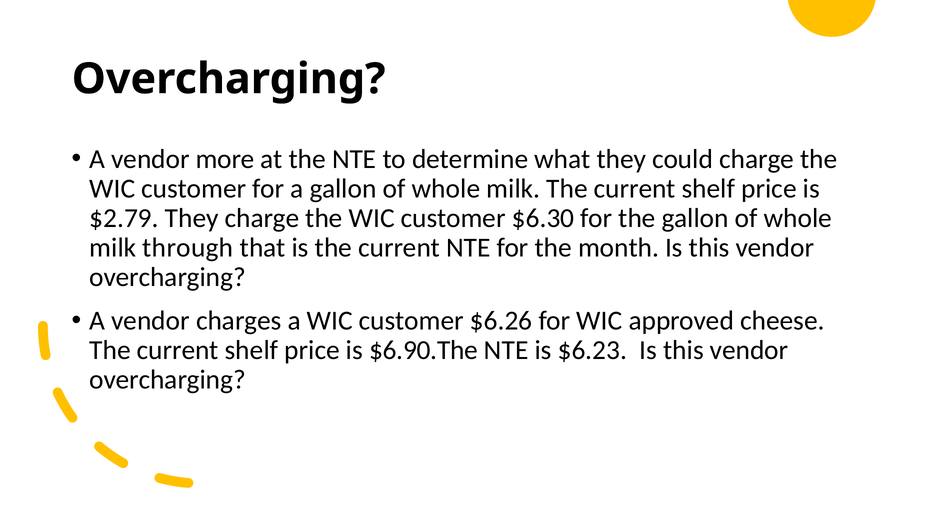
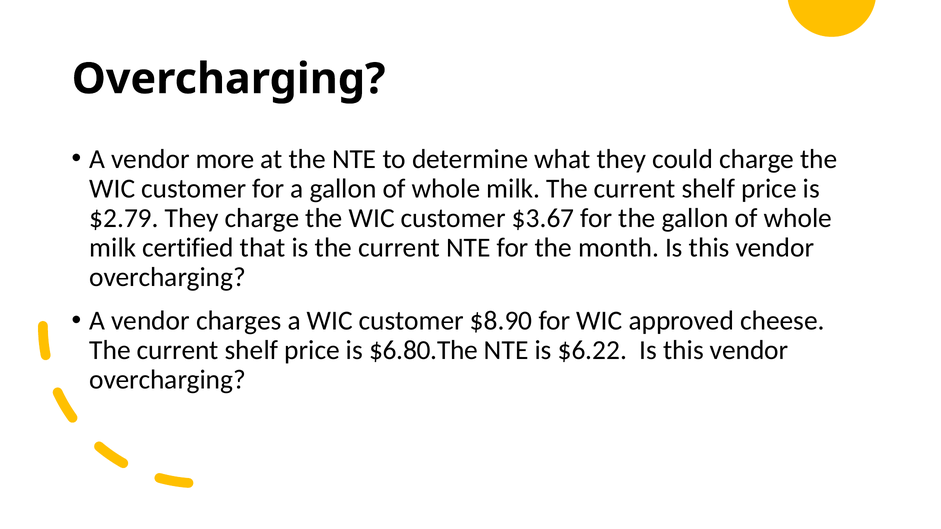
$6.30: $6.30 -> $3.67 (543, 218)
through: through -> certified (188, 248)
$6.26: $6.26 -> $8.90 (501, 321)
$6.90.The: $6.90.The -> $6.80.The (424, 350)
$6.23: $6.23 -> $6.22 (592, 350)
